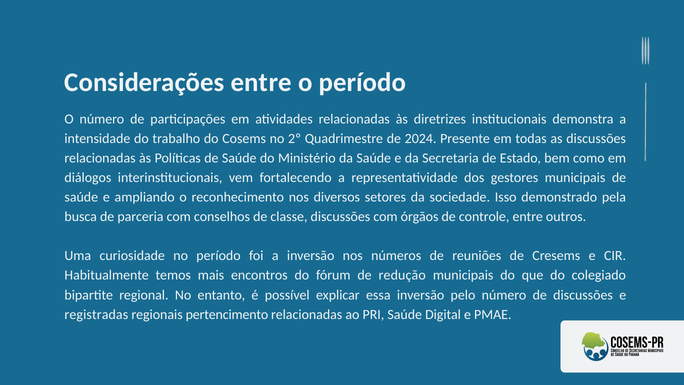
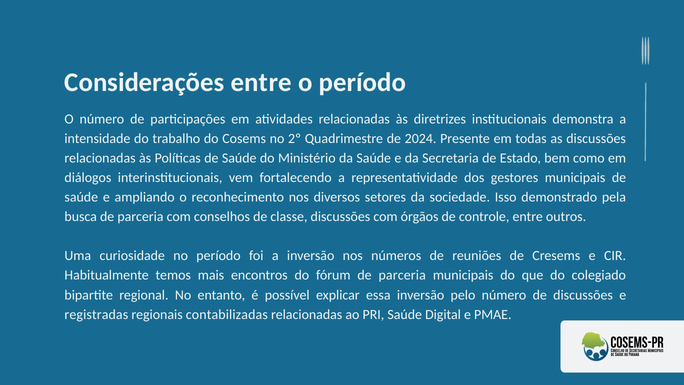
fórum de redução: redução -> parceria (402, 275)
pertencimento: pertencimento -> contabilizadas (227, 314)
